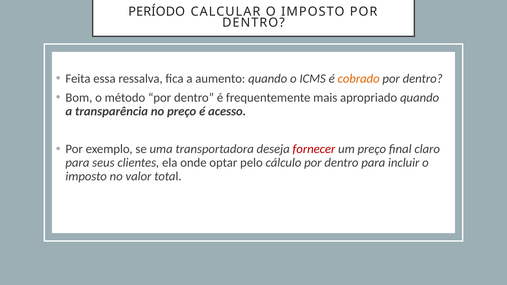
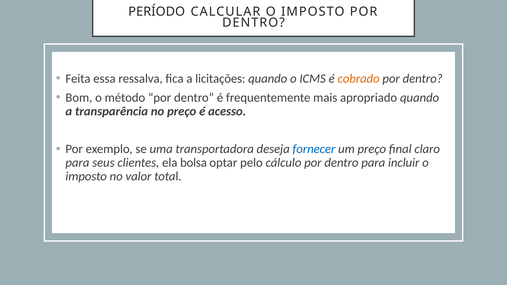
aumento: aumento -> licitações (220, 79)
fornecer colour: red -> blue (314, 149)
onde: onde -> bolsa (193, 163)
